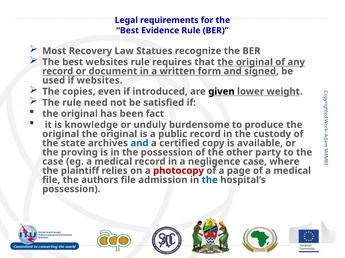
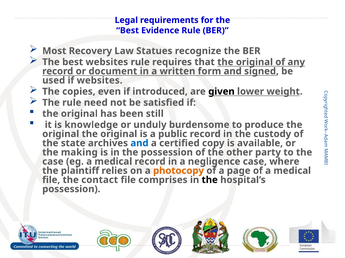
fact: fact -> still (155, 114)
proving: proving -> making (79, 153)
photocopy colour: red -> orange (179, 171)
authors: authors -> contact (100, 180)
admission: admission -> comprises (163, 180)
the colour: blue -> black (210, 180)
